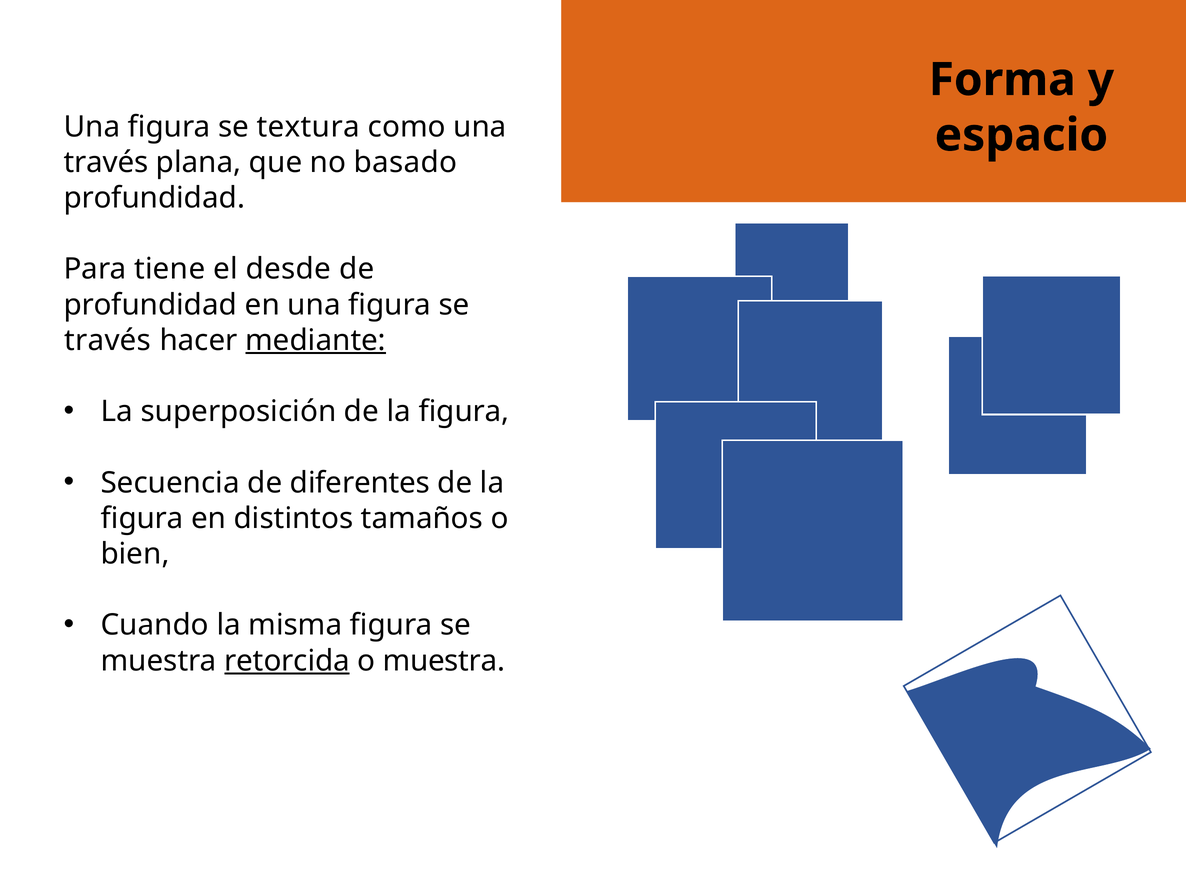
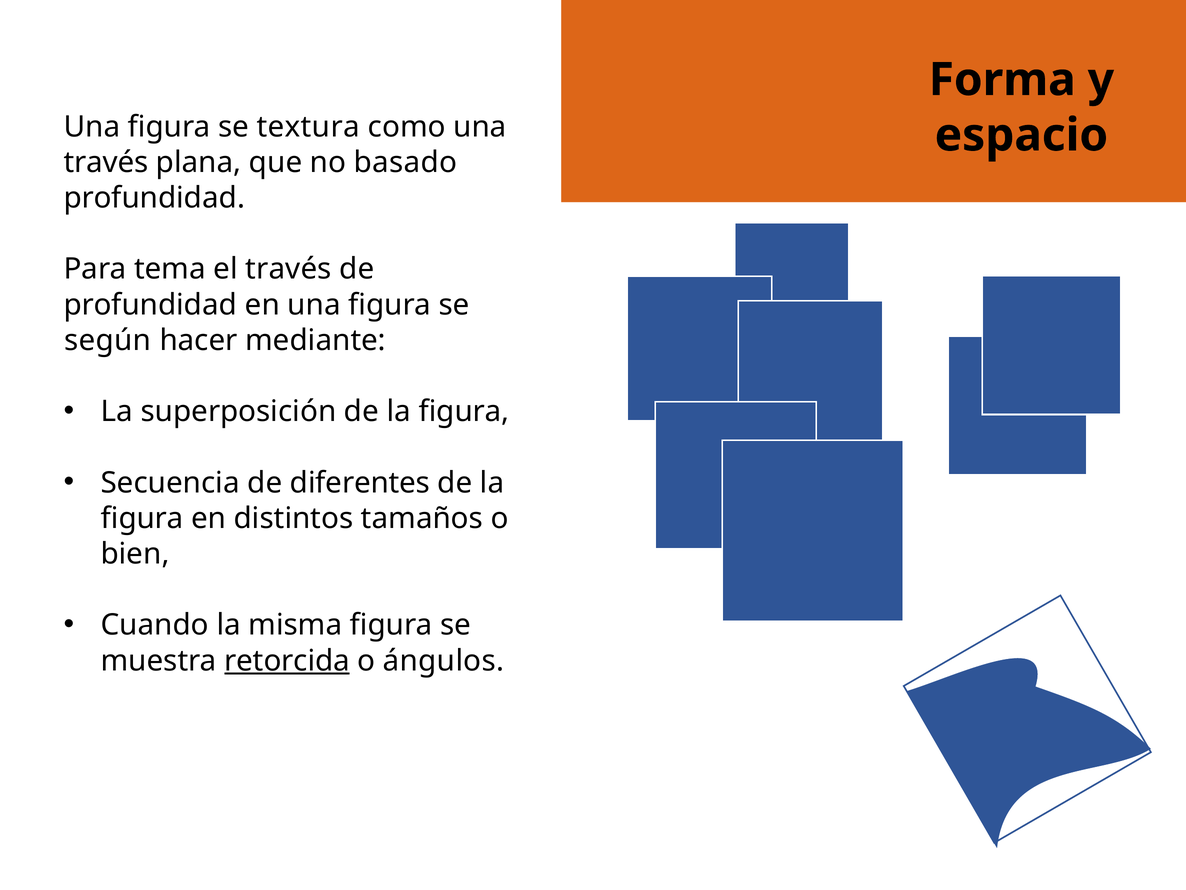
tiene: tiene -> tema (170, 269)
el desde: desde -> través (288, 269)
través: través -> según (108, 340)
mediante underline: present -> none (316, 340)
o muestra: muestra -> ángulos (444, 660)
